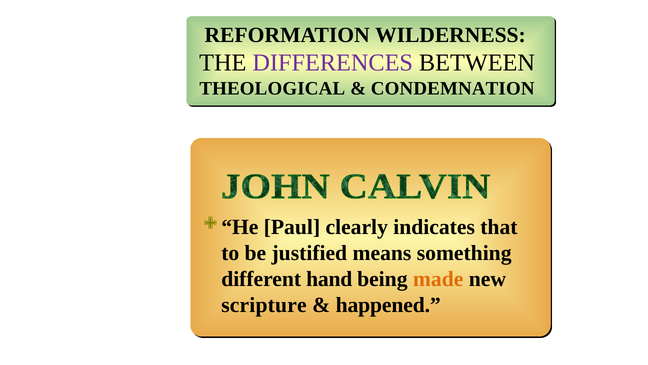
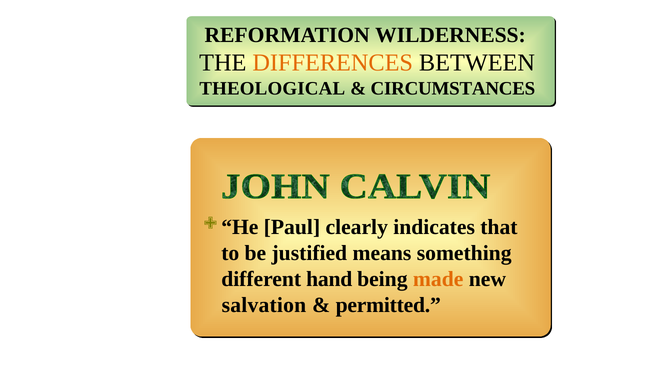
DIFFERENCES colour: purple -> orange (333, 63)
CONDEMNATION: CONDEMNATION -> CIRCUMSTANCES (453, 88)
scripture: scripture -> salvation (264, 305)
happened: happened -> permitted (388, 305)
